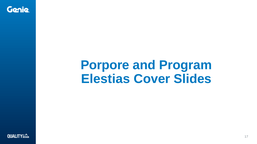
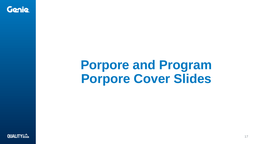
Elestias: Elestias -> Porpore (106, 79)
